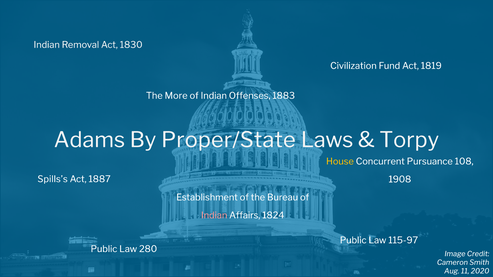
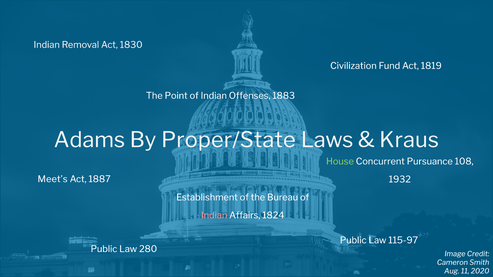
More: More -> Point (176, 96)
Torpy: Torpy -> Kraus (409, 140)
House colour: yellow -> light green (340, 162)
Spills’s: Spills’s -> Meet’s (53, 179)
1908: 1908 -> 1932 (400, 180)
